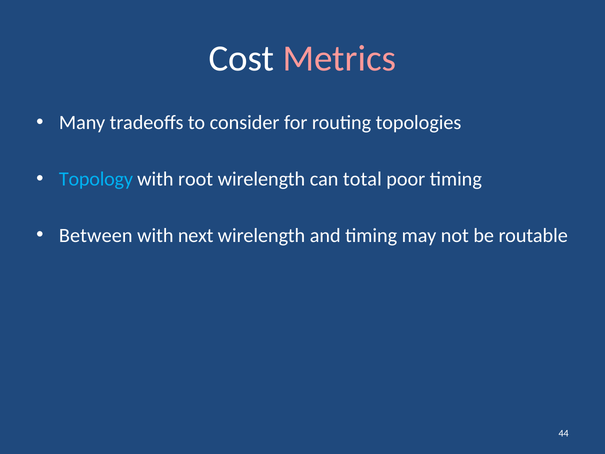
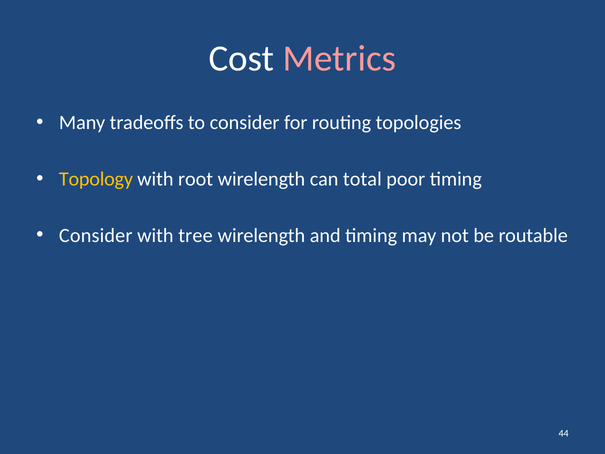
Topology colour: light blue -> yellow (96, 179)
Between: Between -> Consider (96, 235)
next: next -> tree (195, 235)
